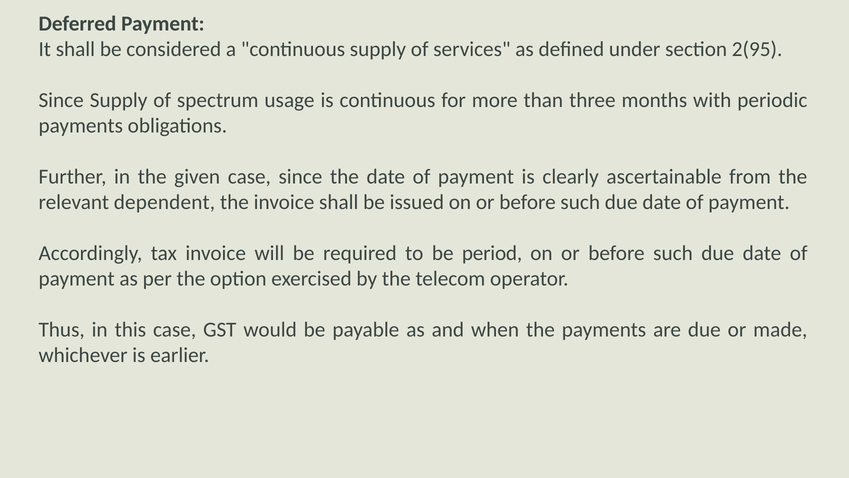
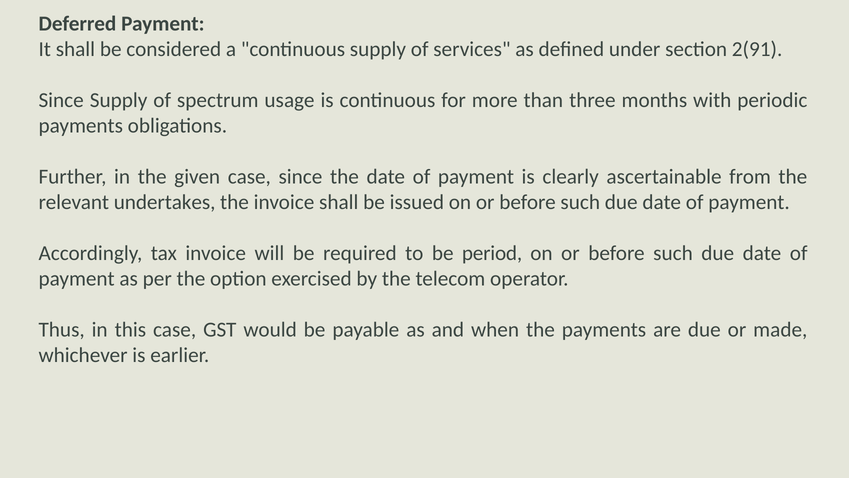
2(95: 2(95 -> 2(91 (757, 49)
dependent: dependent -> undertakes (165, 202)
